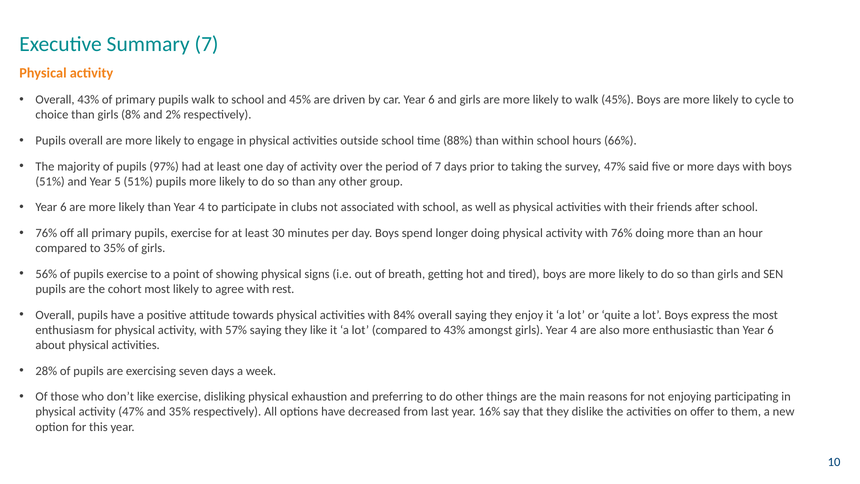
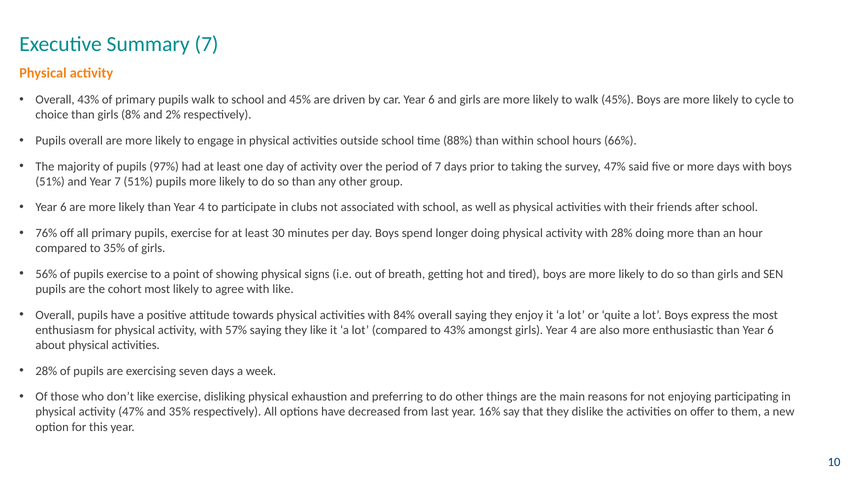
Year 5: 5 -> 7 (118, 181)
with 76%: 76% -> 28% (622, 233)
with rest: rest -> like (283, 289)
